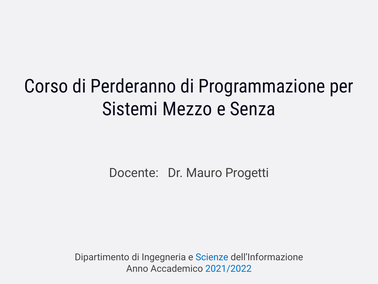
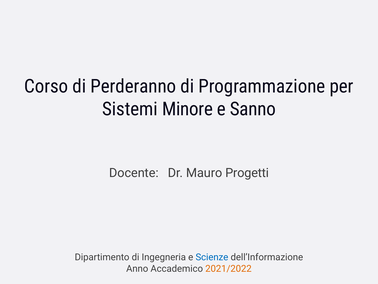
Mezzo: Mezzo -> Minore (187, 109)
Senza: Senza -> Sanno (253, 109)
2021/2022 colour: blue -> orange (228, 268)
